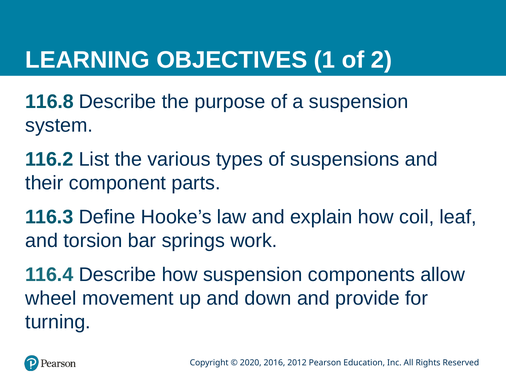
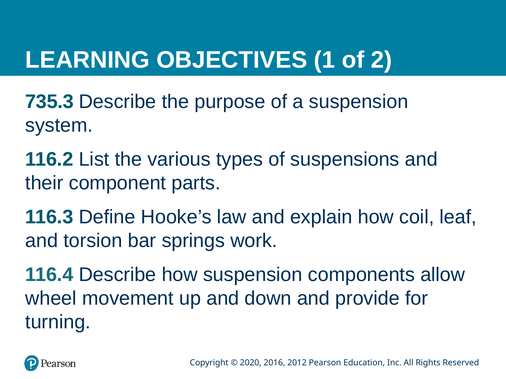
116.8: 116.8 -> 735.3 (49, 102)
